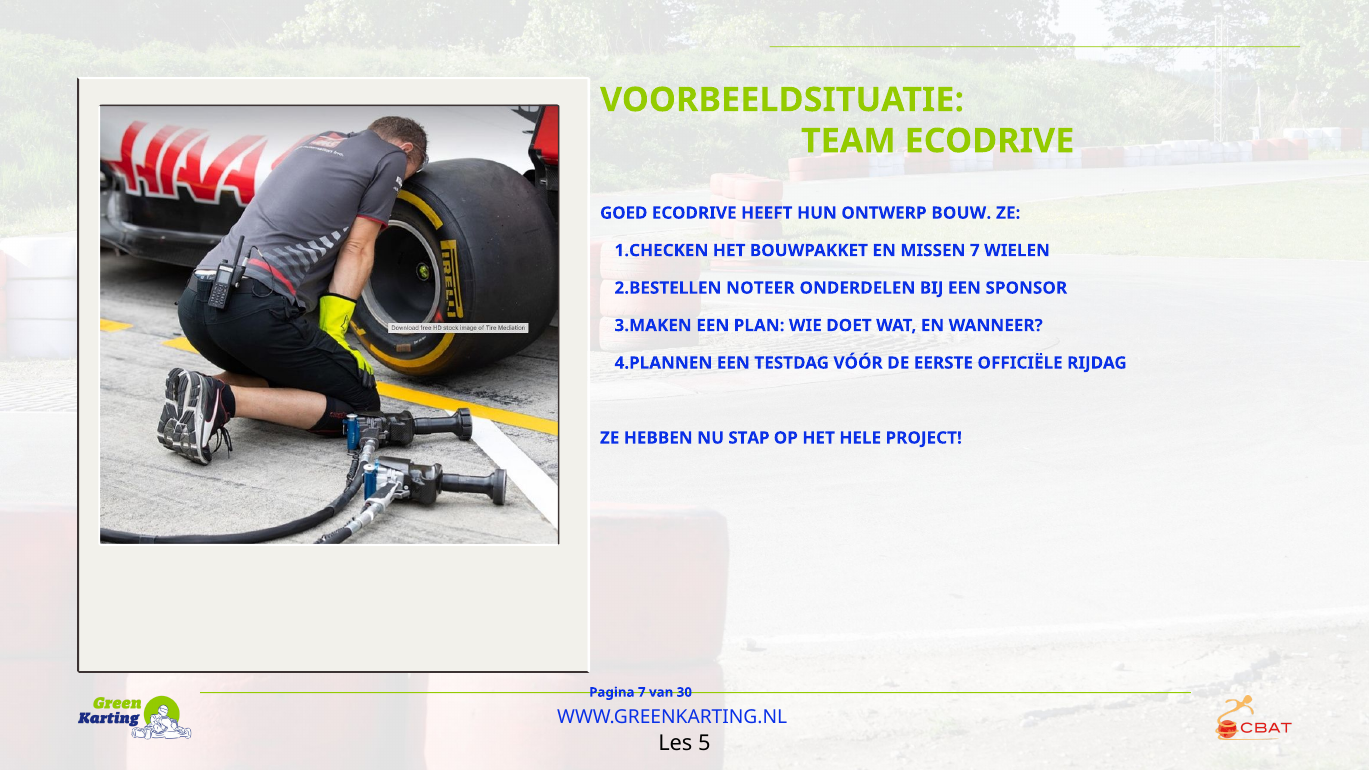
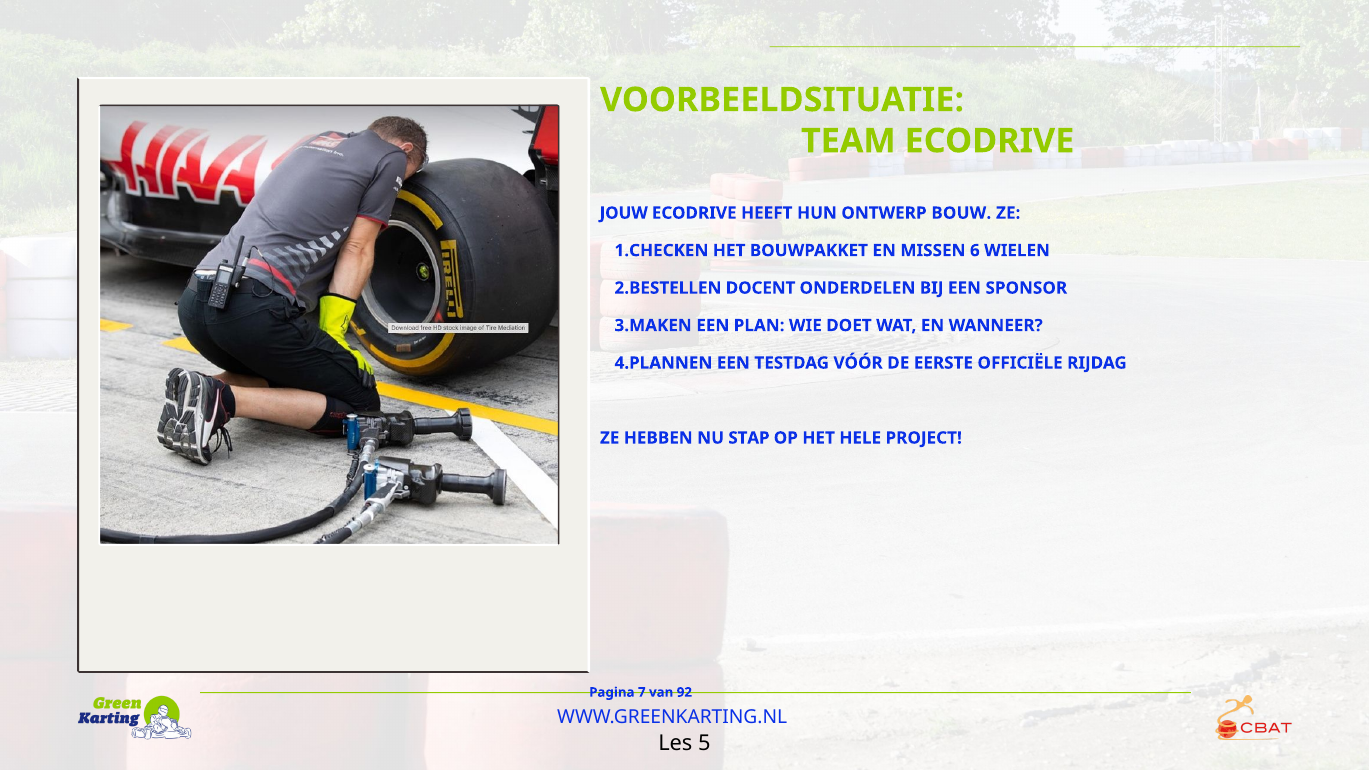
GOED: GOED -> JOUW (624, 213)
MISSEN 7: 7 -> 6 (975, 251)
NOTEER: NOTEER -> DOCENT (761, 288)
30: 30 -> 92 (684, 692)
